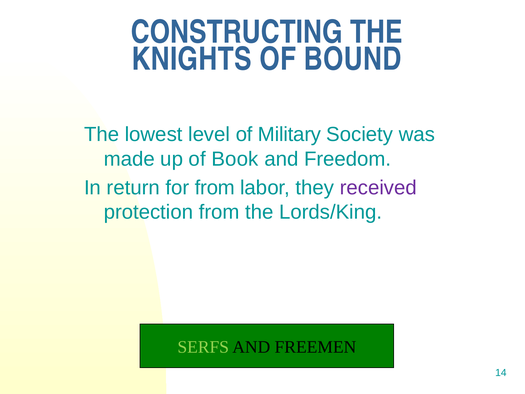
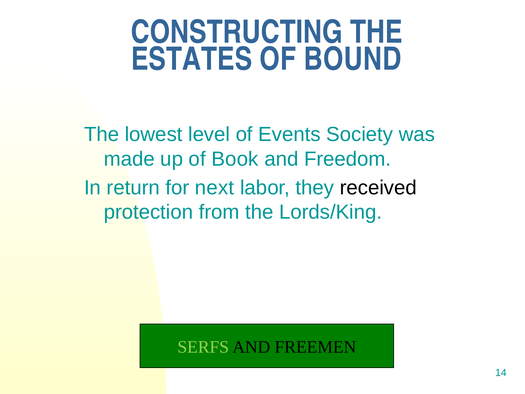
KNIGHTS: KNIGHTS -> ESTATES (192, 59)
Military: Military -> Events (289, 134)
for from: from -> next (215, 188)
received colour: purple -> black (378, 188)
